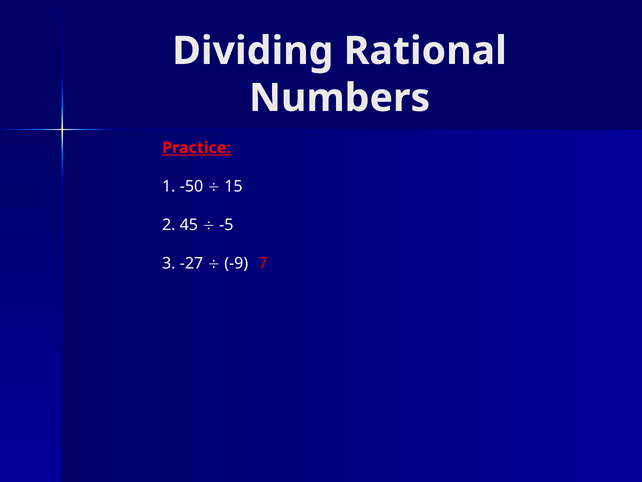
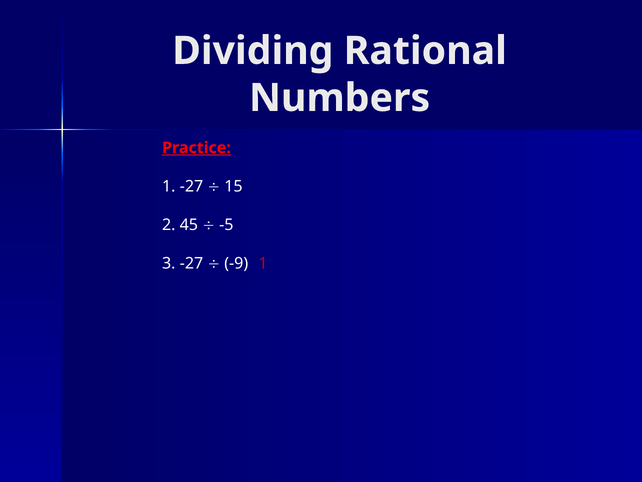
1 -50: -50 -> -27 (191, 186)
-9 7: 7 -> 1 (263, 263)
